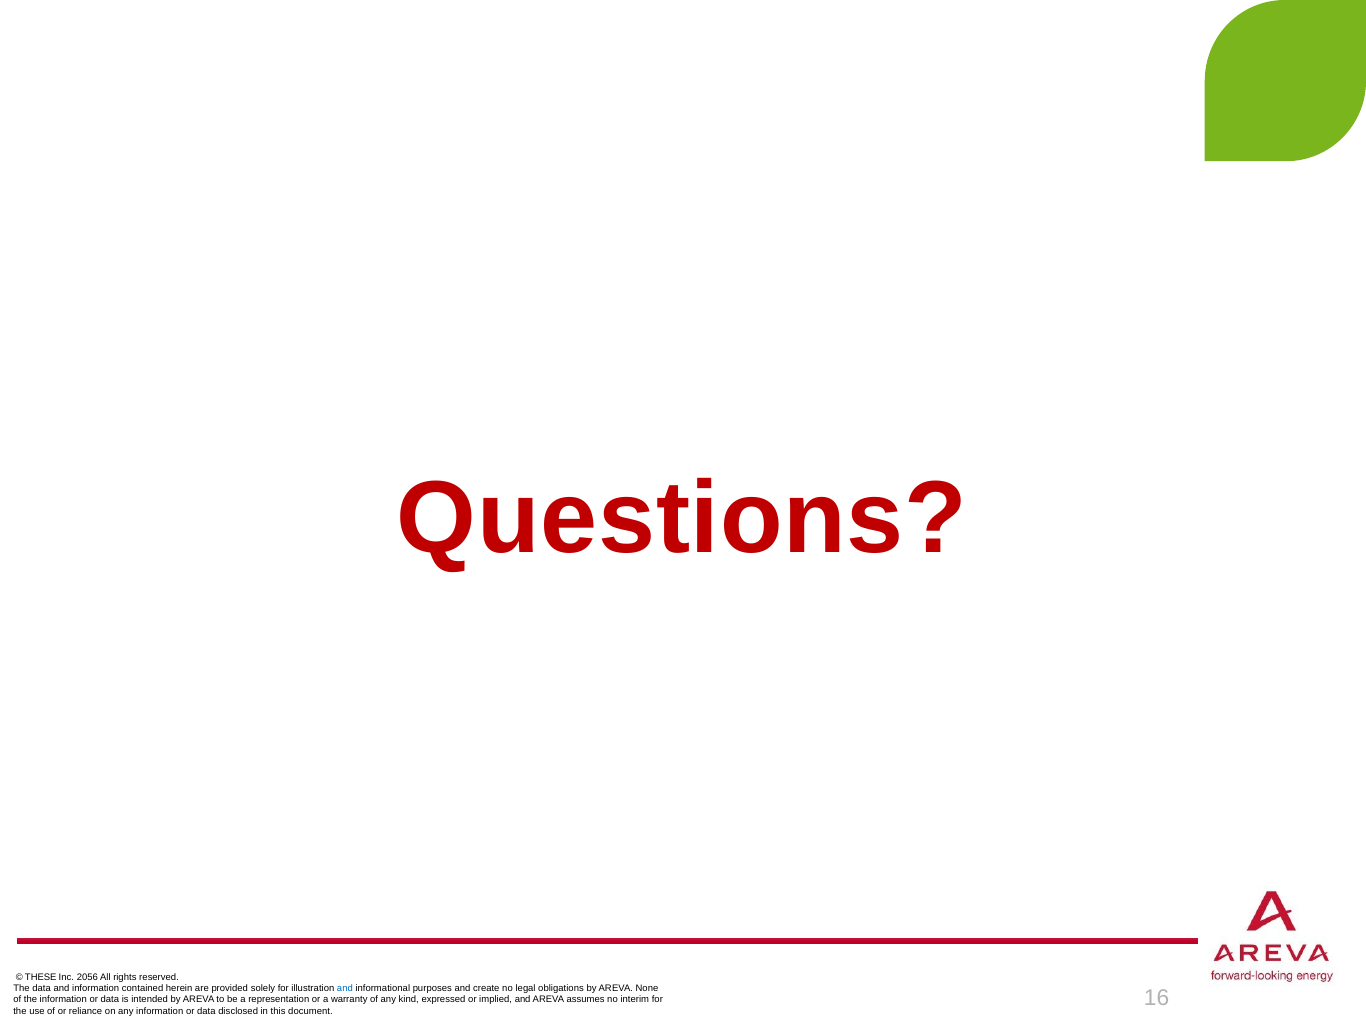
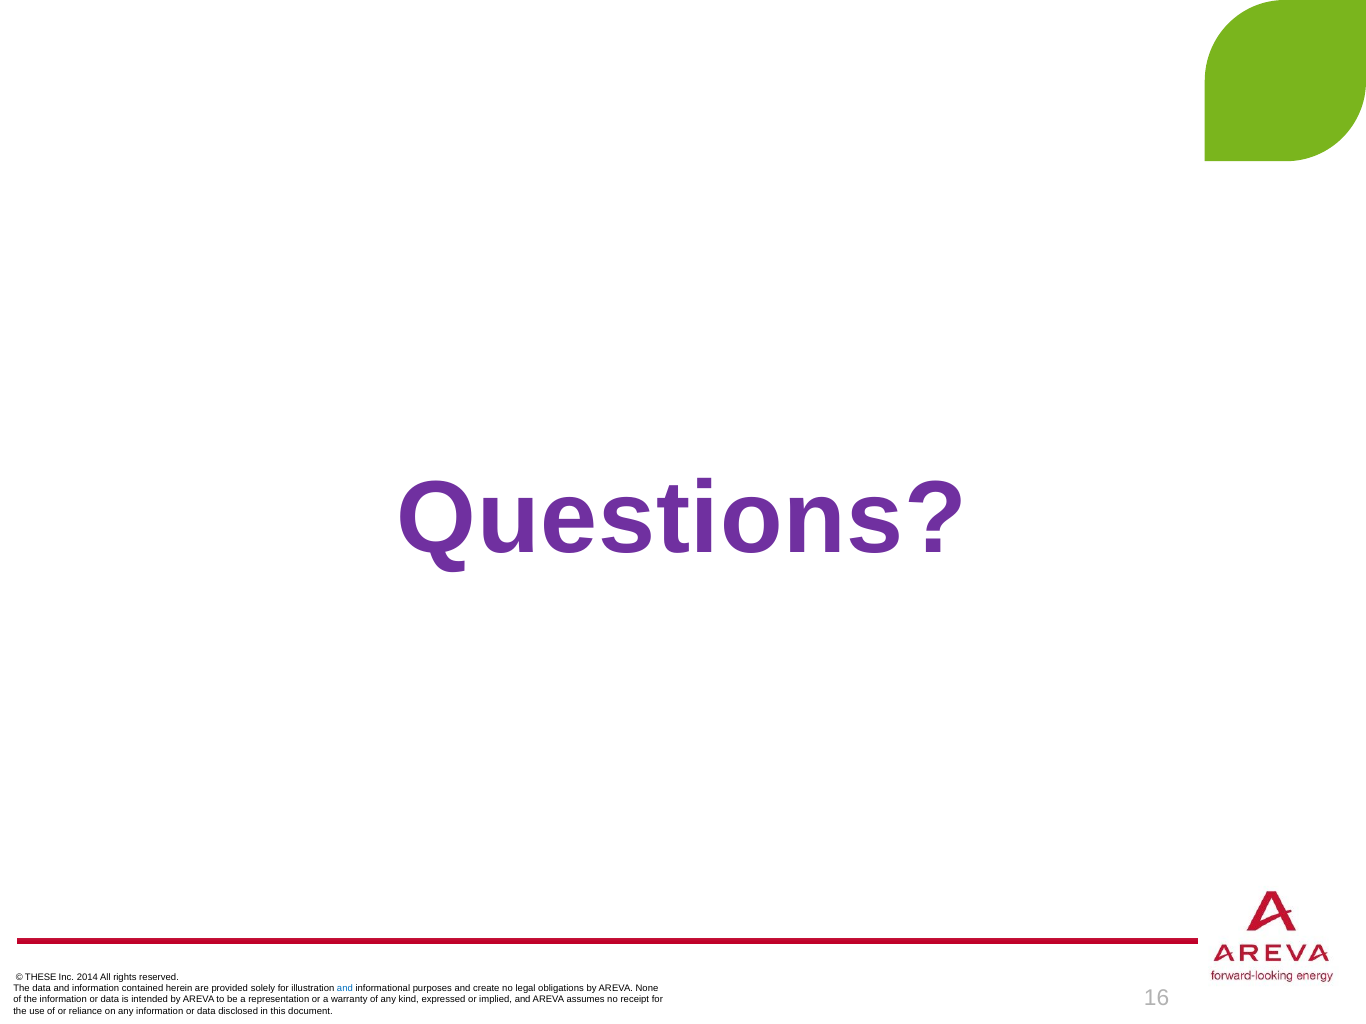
Questions colour: red -> purple (682, 519)
2056: 2056 -> 2014 (87, 978)
interim: interim -> receipt (635, 1000)
